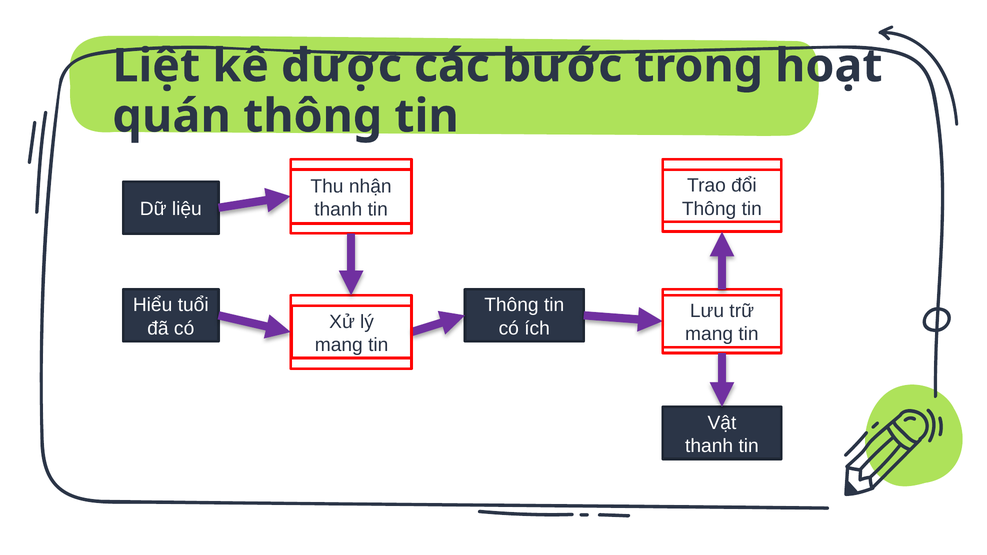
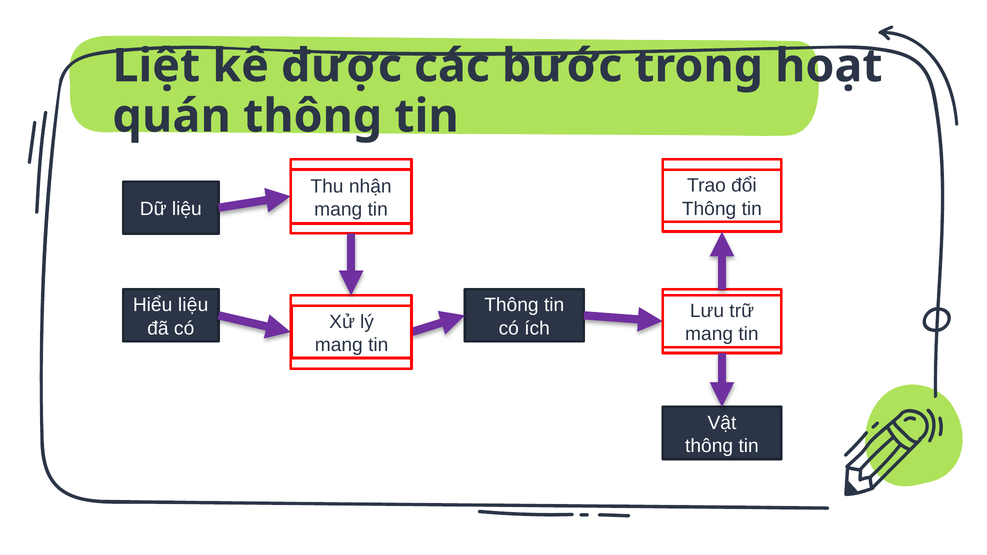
thanh: thanh -> mang (338, 209)
Hiểu tuổi: tuổi -> liệu (193, 305)
thanh: thanh -> thông (709, 446)
